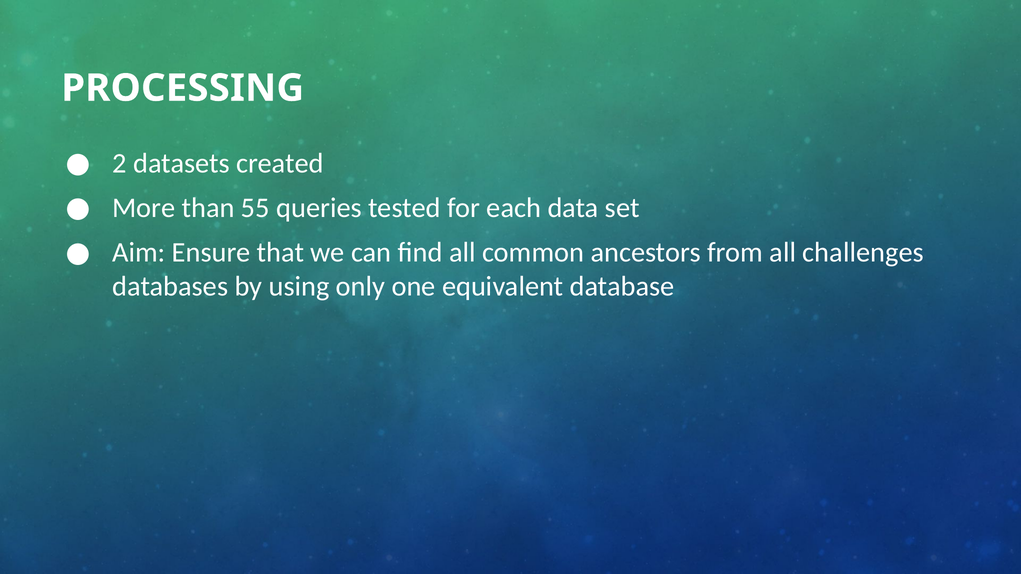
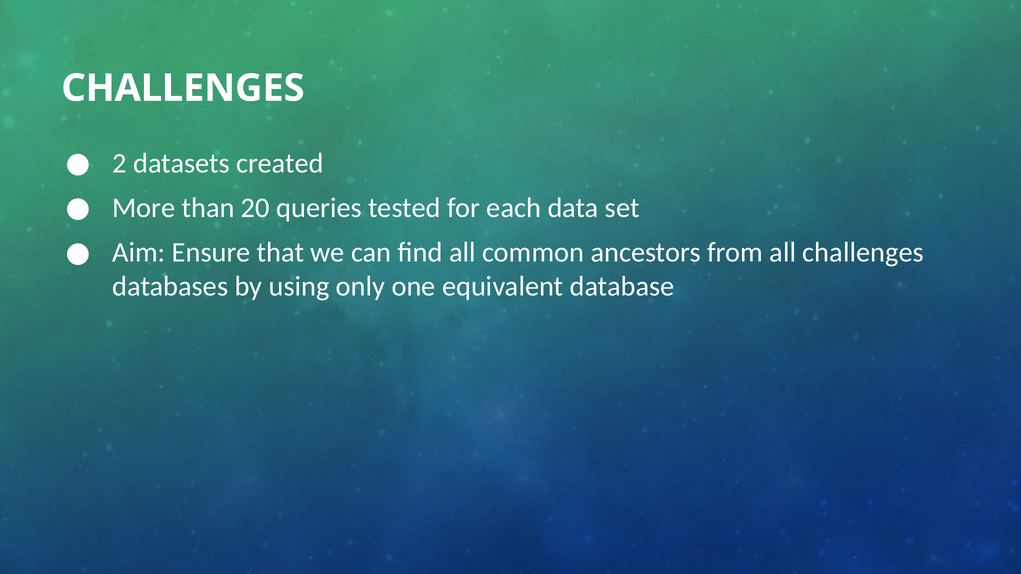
PROCESSING: PROCESSING -> CHALLENGES (183, 88)
55: 55 -> 20 (255, 208)
